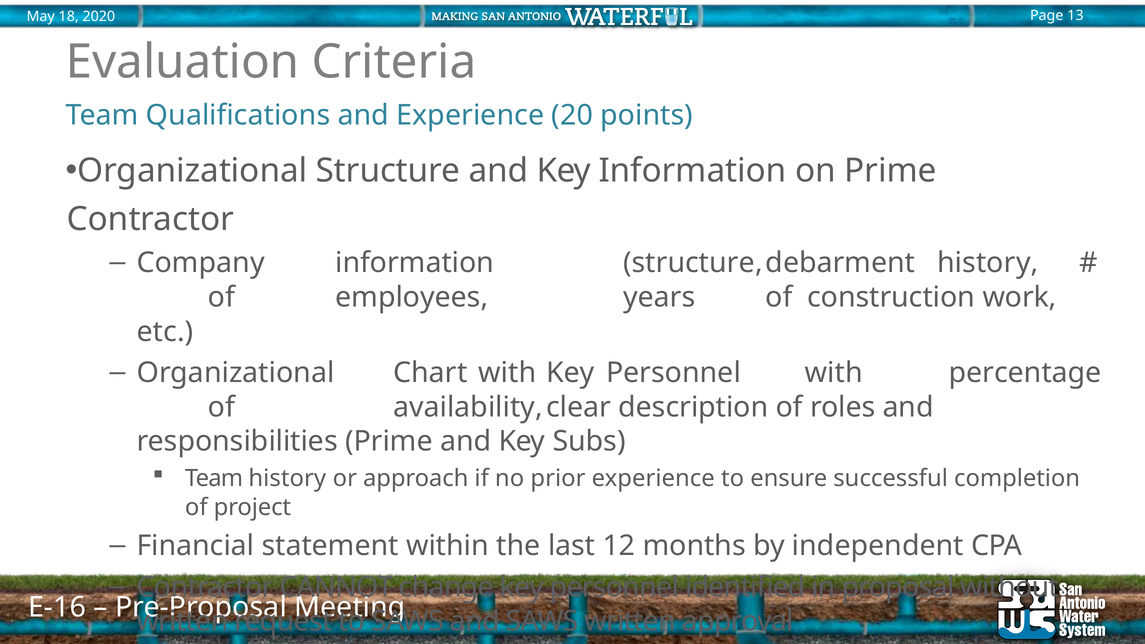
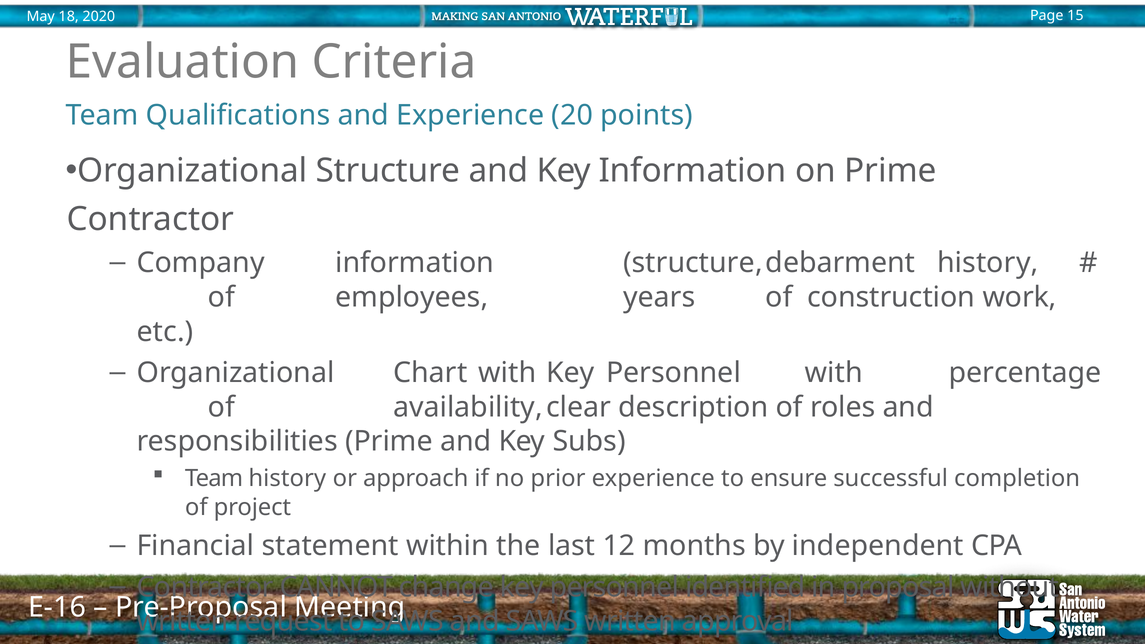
13: 13 -> 15 (1075, 15)
